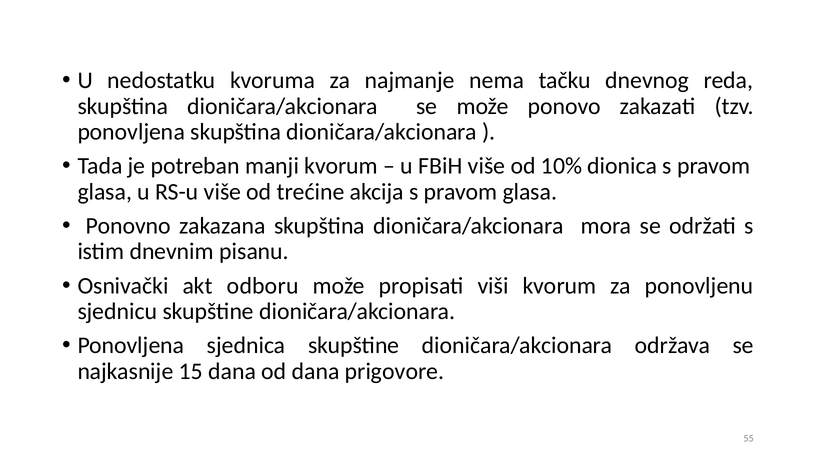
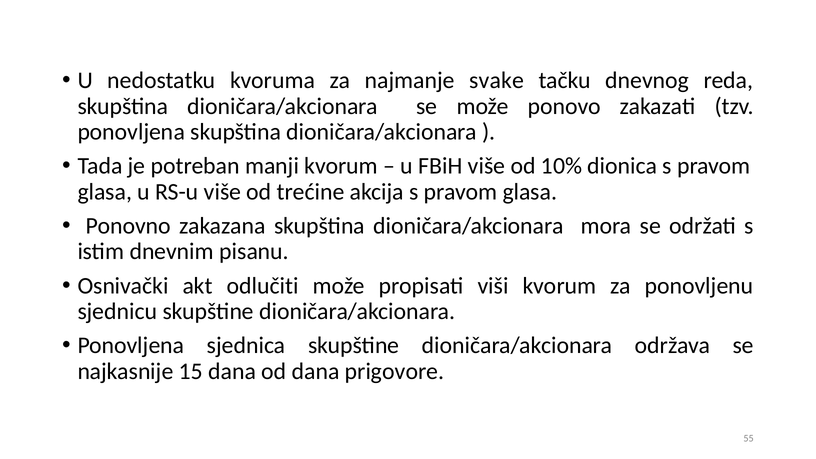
nema: nema -> svake (497, 81)
odboru: odboru -> odlučiti (263, 286)
